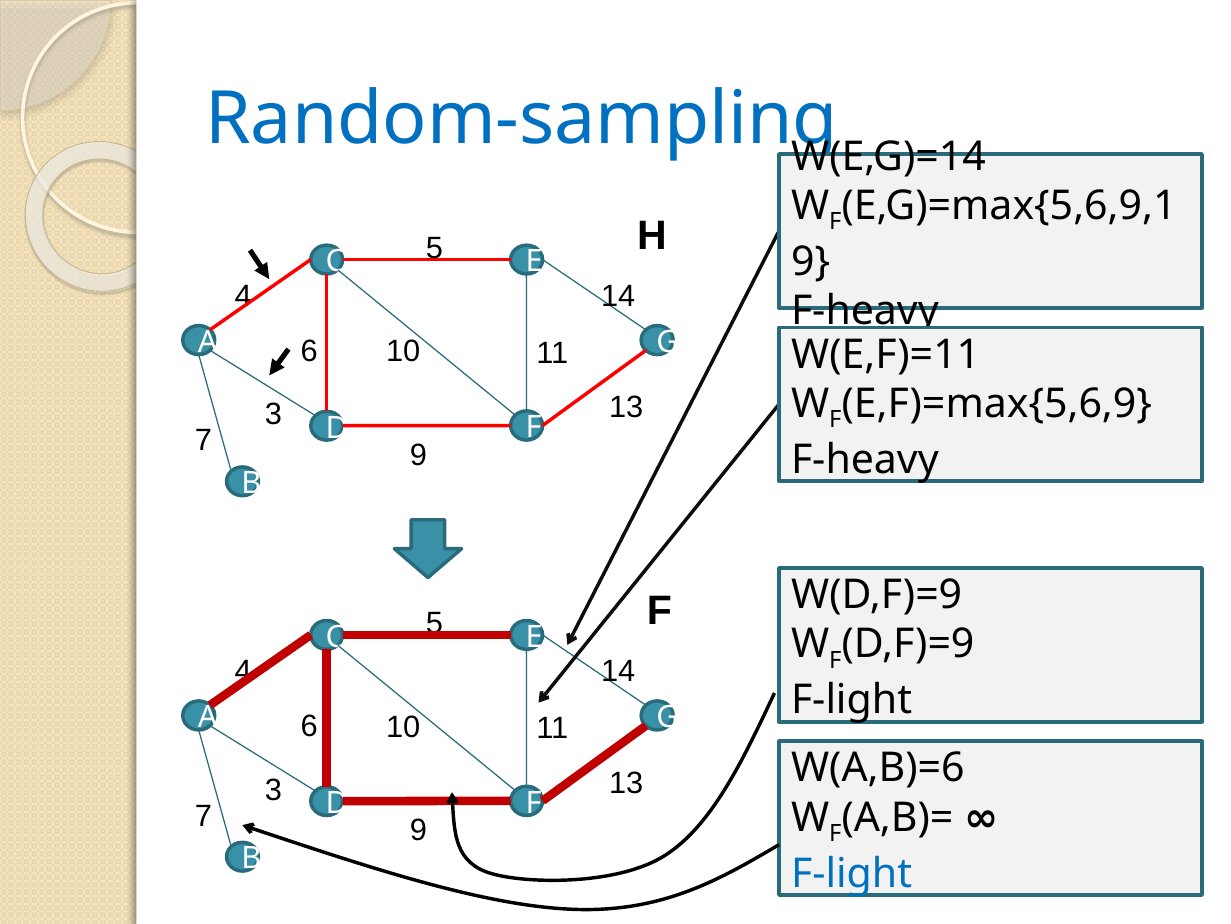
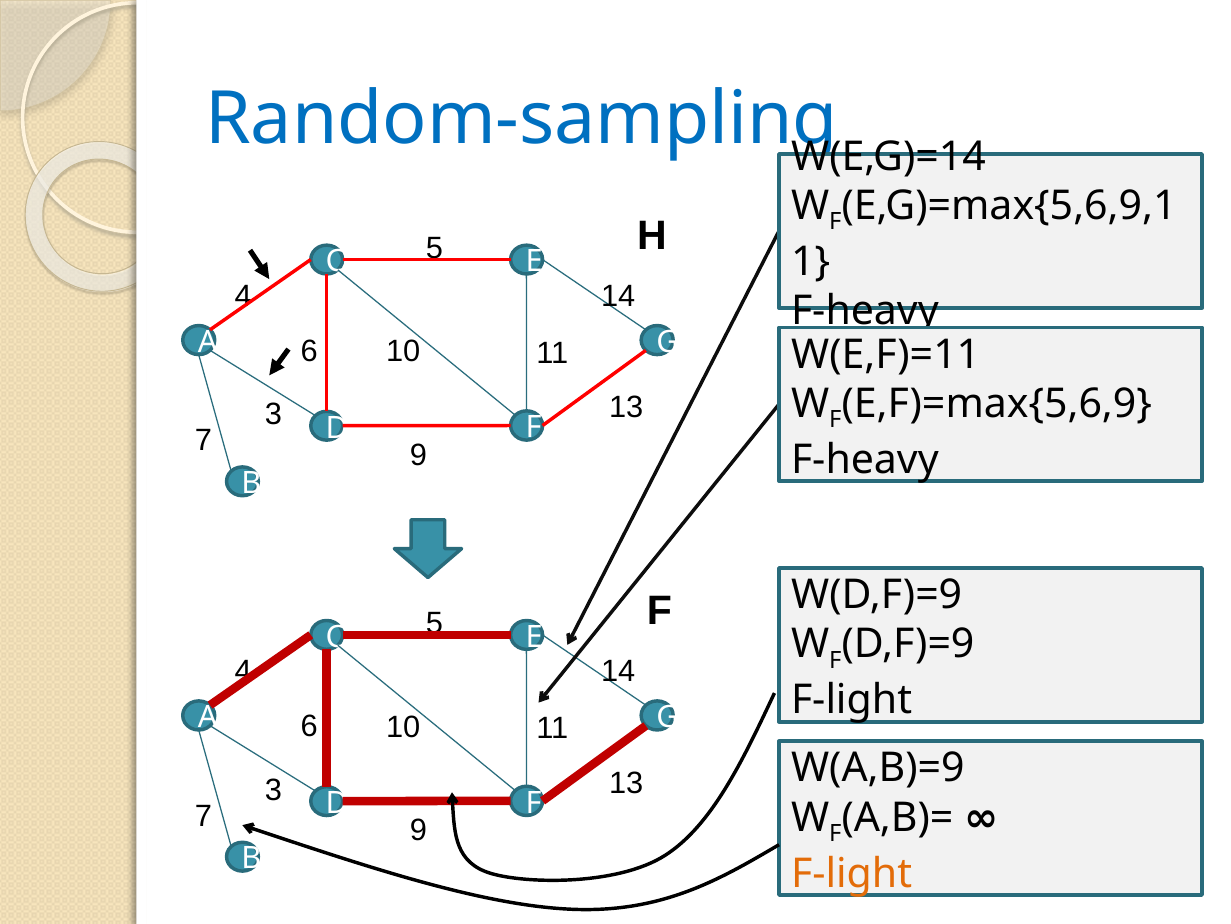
9: 9 -> 1 (811, 262)
W(A,B)=6: W(A,B)=6 -> W(A,B)=9 (878, 768)
F-light colour: blue -> orange (852, 873)
